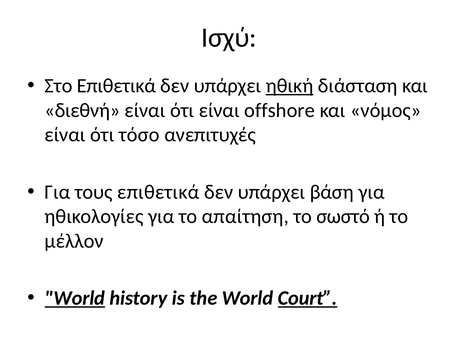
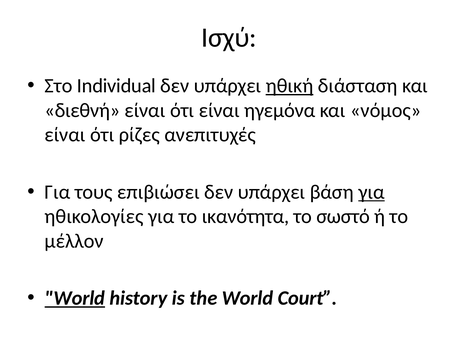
Στο Επιθετικά: Επιθετικά -> Individual (116, 86)
offshore: offshore -> ηγεμόνα (280, 110)
τόσο: τόσο -> ρίζες (139, 135)
τους επιθετικά: επιθετικά -> επιβιώσει (158, 192)
για underline: none -> present (371, 192)
απαίτηση: απαίτηση -> ικανότητα (246, 216)
Court underline: present -> none (308, 298)
